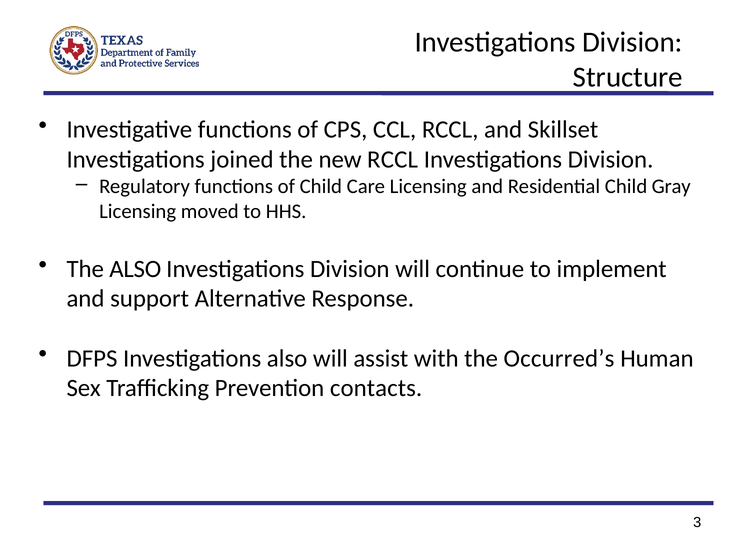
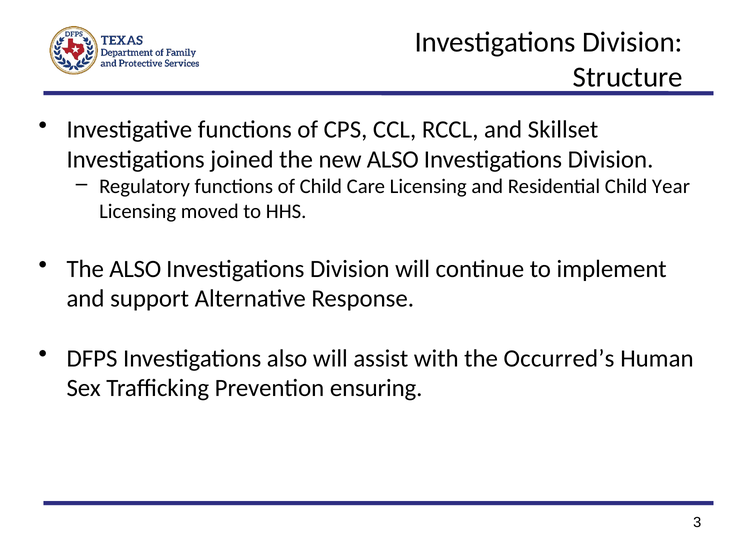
new RCCL: RCCL -> ALSO (393, 160)
Gray: Gray -> Year (671, 187)
contacts: contacts -> ensuring (376, 388)
